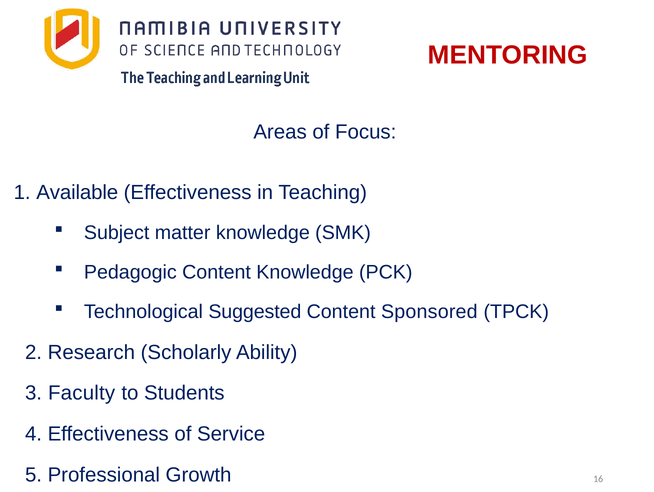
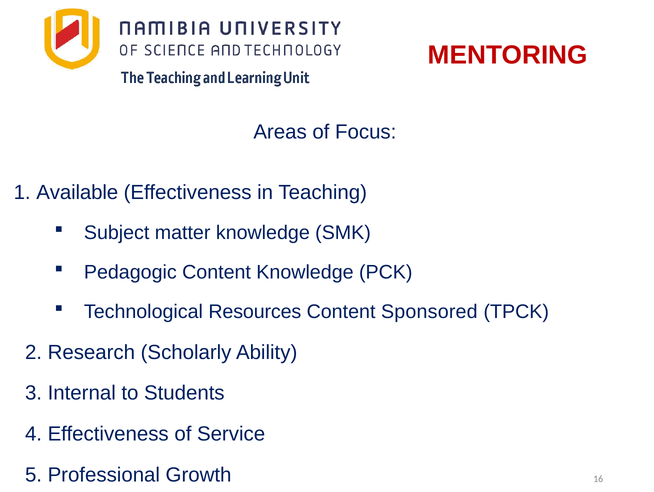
Suggested: Suggested -> Resources (255, 312)
Faculty: Faculty -> Internal (82, 393)
